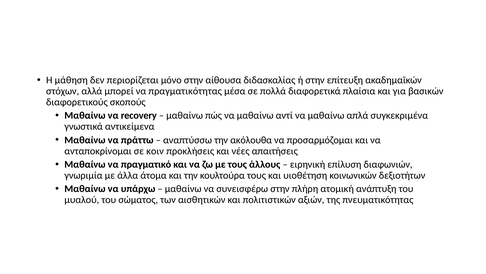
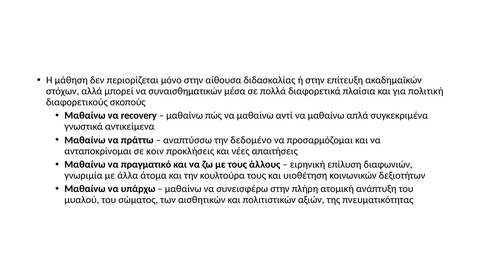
πραγματικότητας: πραγματικότητας -> συναισθηματικών (185, 91)
βασικών: βασικών -> πολιτική (426, 91)
ακόλουθα: ακόλουθα -> δεδομένο (251, 140)
